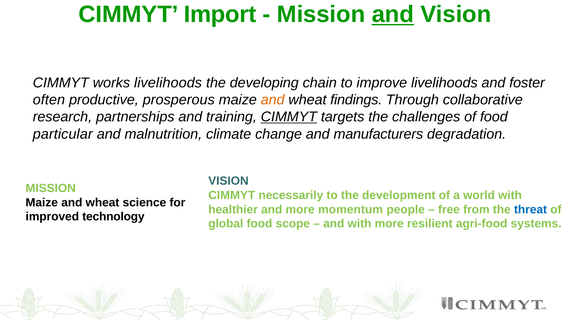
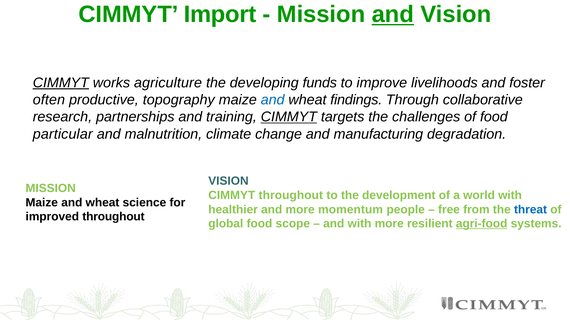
CIMMYT underline: none -> present (61, 83)
works livelihoods: livelihoods -> agriculture (168, 83)
chain: chain -> funds (320, 83)
prosperous: prosperous -> topography (179, 100)
and colour: orange -> blue (273, 100)
manufacturers: manufacturers -> manufacturing (378, 134)
CIMMYT necessarily: necessarily -> throughout (291, 196)
improved technology: technology -> throughout (113, 217)
agri-food underline: none -> present (482, 224)
